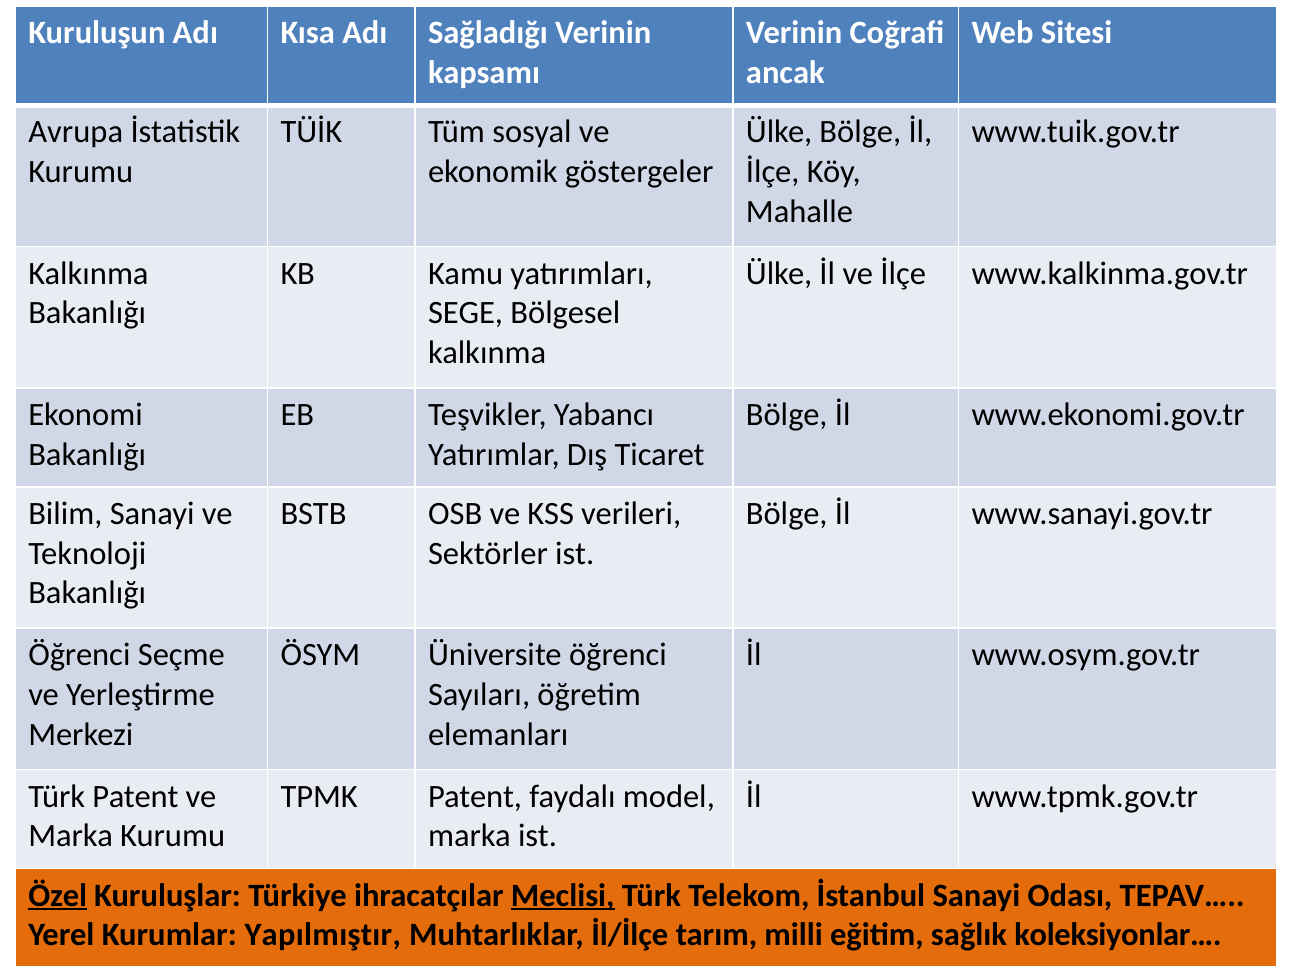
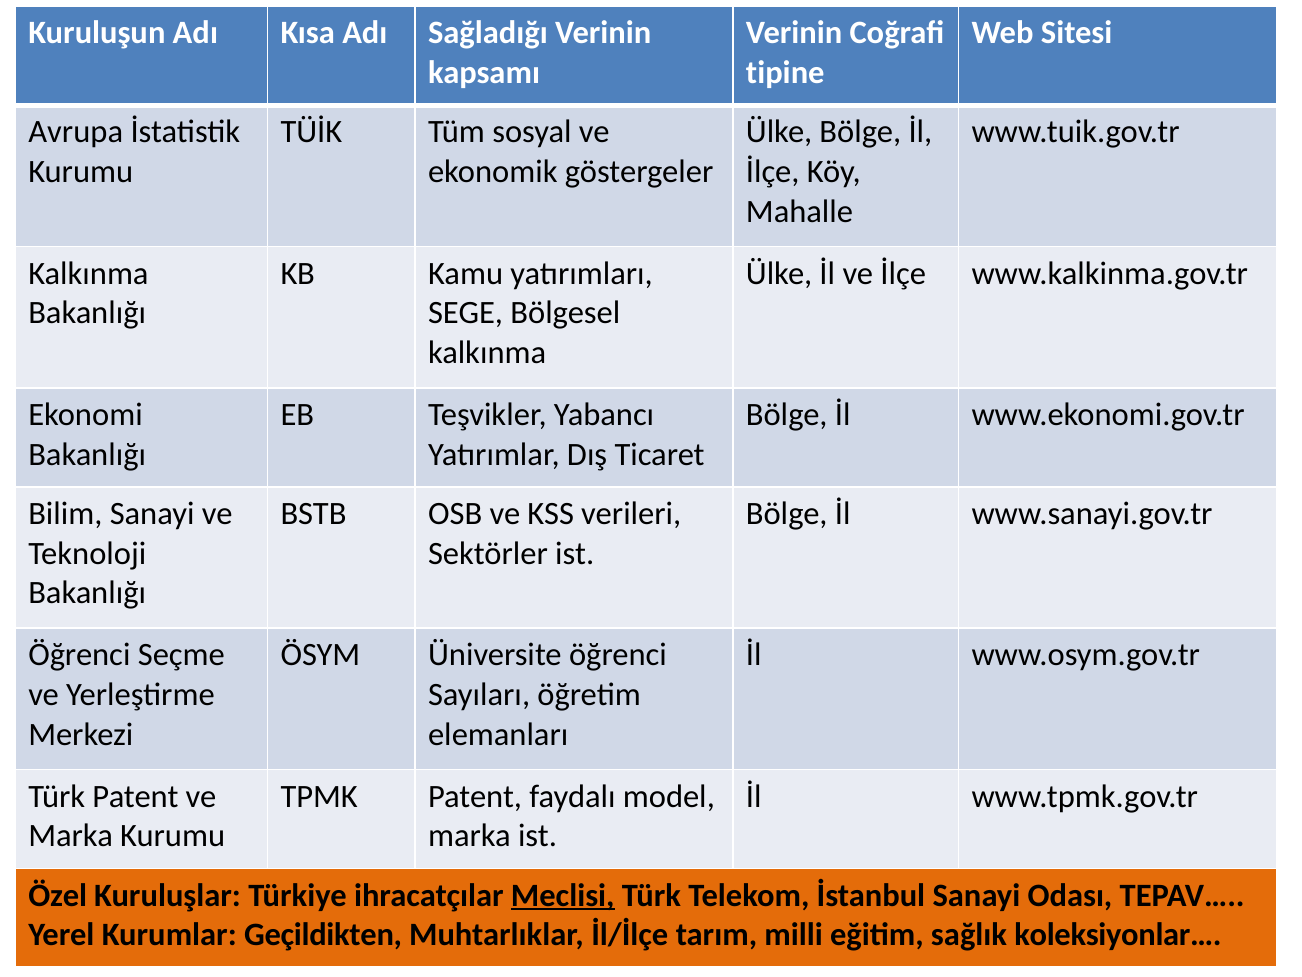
ancak: ancak -> tipine (785, 73)
Özel underline: present -> none (58, 895)
Yapılmıştır: Yapılmıştır -> Geçildikten (323, 935)
